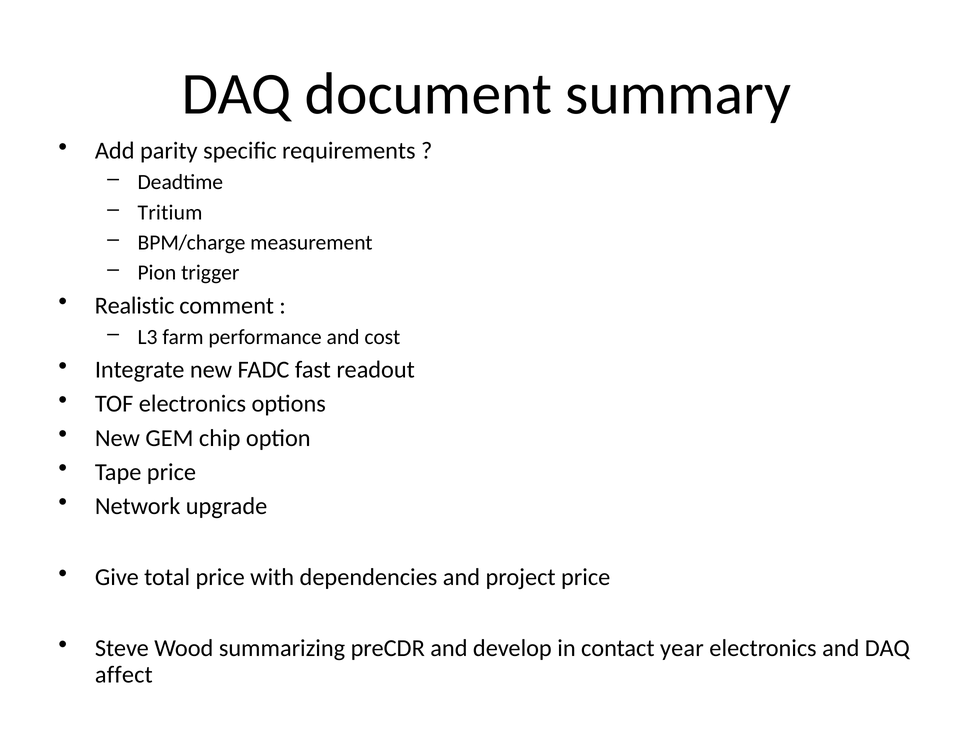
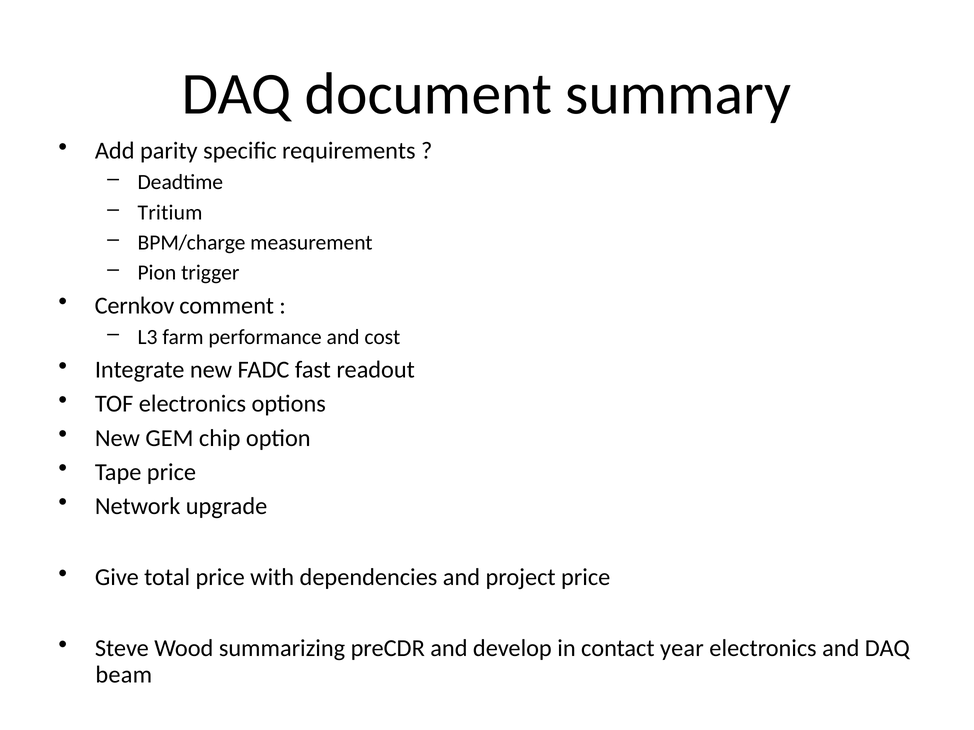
Realistic: Realistic -> Cernkov (135, 306)
affect: affect -> beam (124, 675)
